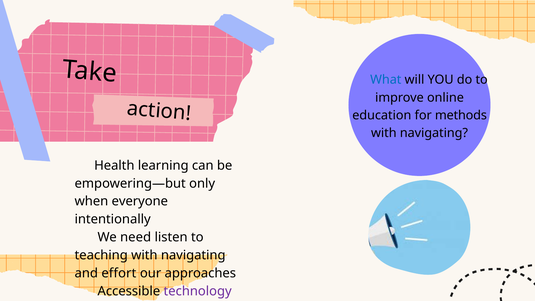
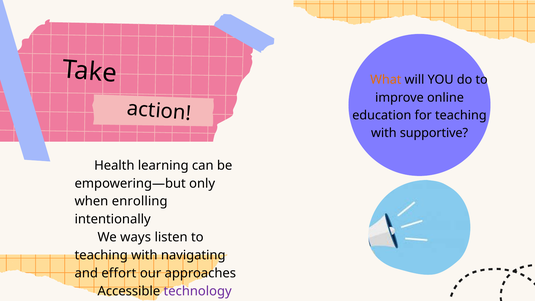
What colour: blue -> orange (386, 80)
for methods: methods -> teaching (461, 115)
navigating: navigating -> supportive (434, 133)
everyone: everyone -> enrolling (140, 201)
need: need -> ways (136, 237)
